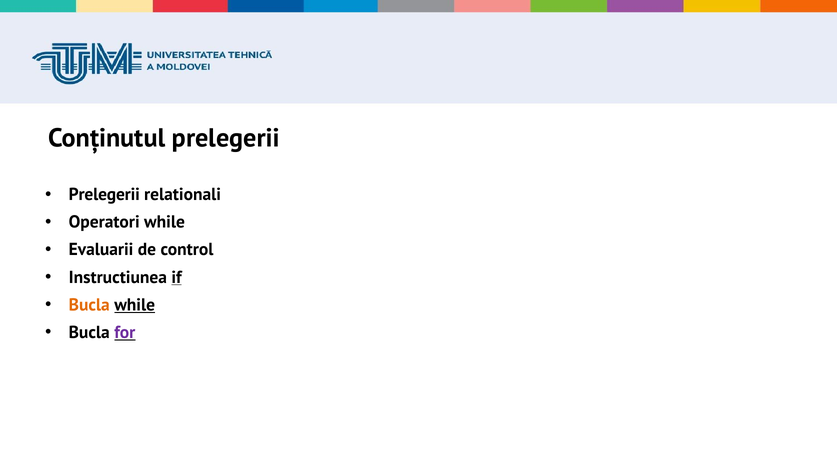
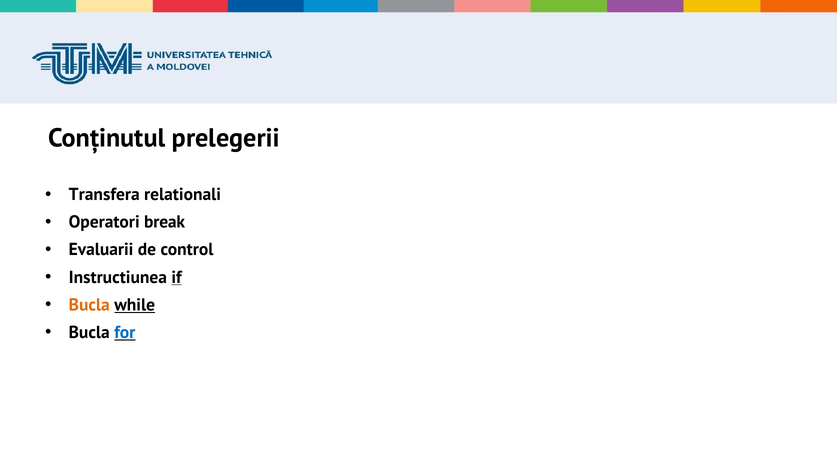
Prelegerii: Prelegerii -> Transfera (104, 194)
Operatori while: while -> break (165, 222)
for colour: purple -> blue (125, 332)
